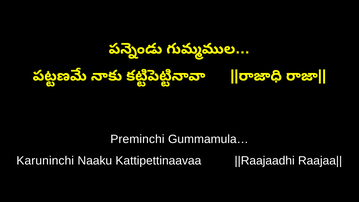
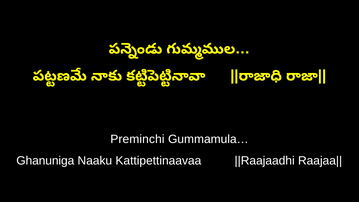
Karuninchi: Karuninchi -> Ghanuniga (45, 161)
